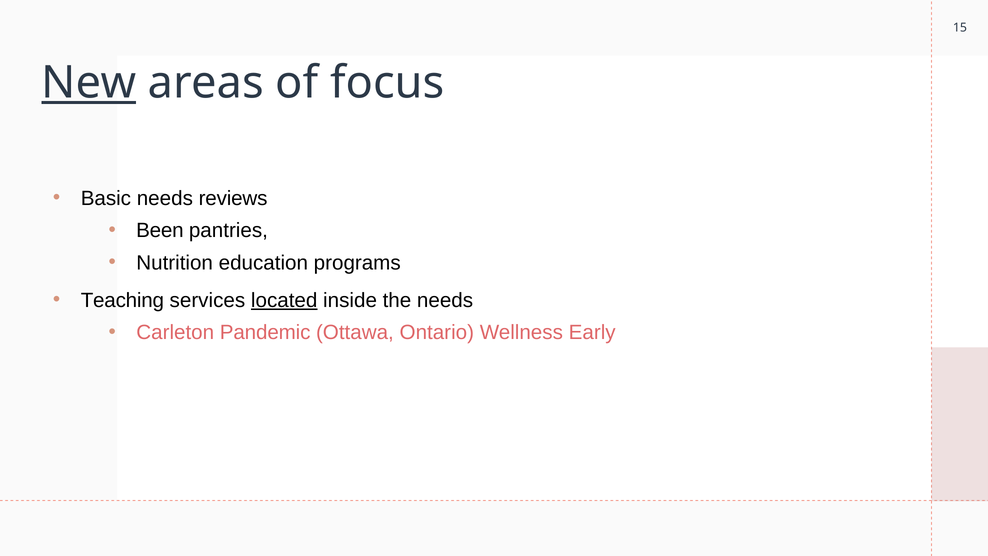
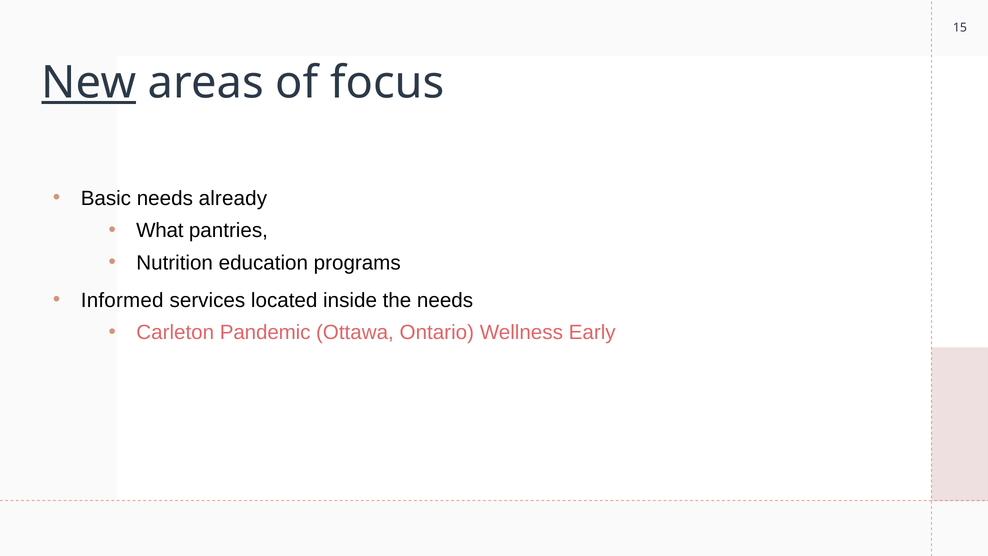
reviews: reviews -> already (233, 198)
Been: Been -> What (160, 230)
Teaching: Teaching -> Informed (122, 300)
located underline: present -> none (284, 300)
